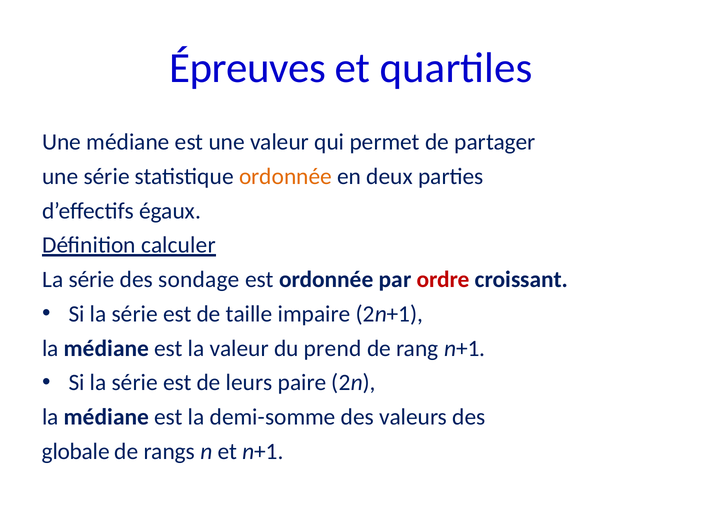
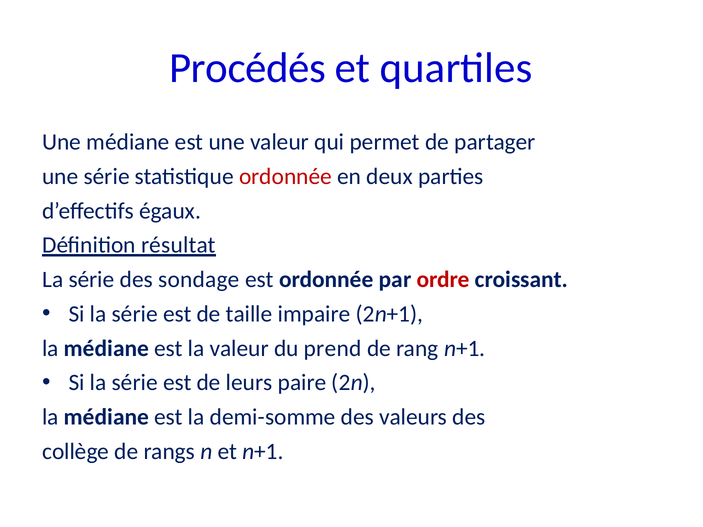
Épreuves: Épreuves -> Procédés (248, 68)
ordonnée colour: orange -> red (285, 177)
calculer: calculer -> résultat (178, 245)
globale: globale -> collège (76, 452)
